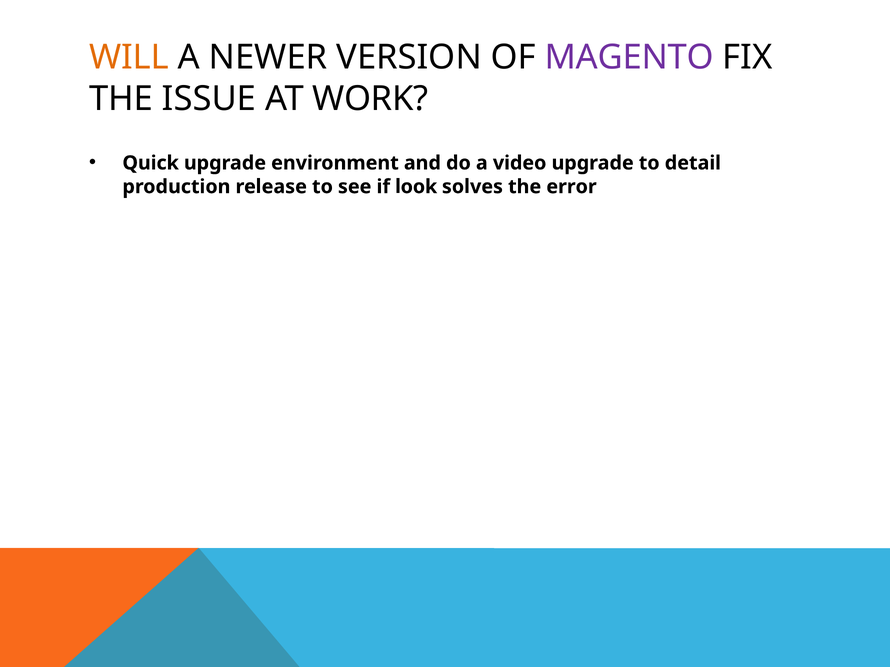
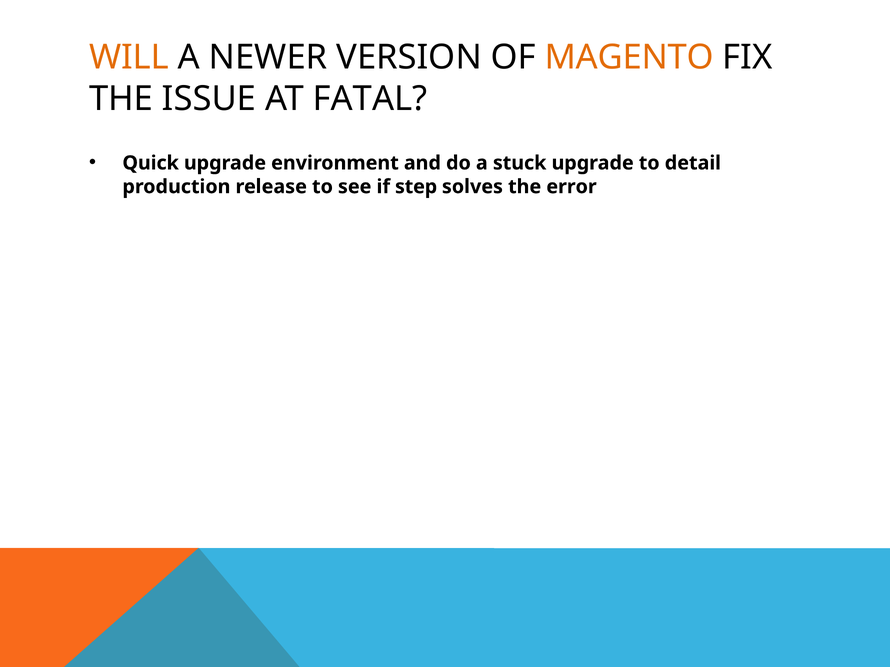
MAGENTO colour: purple -> orange (629, 57)
WORK: WORK -> FATAL (370, 99)
video: video -> stuck (520, 163)
look: look -> step (416, 187)
